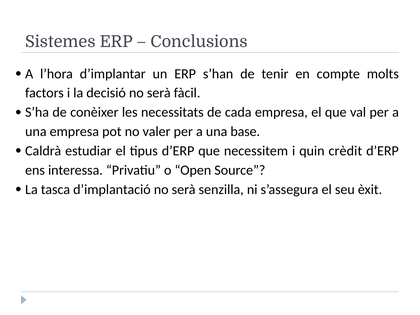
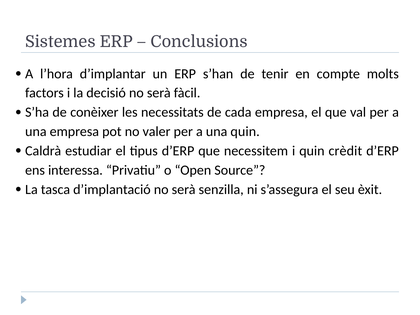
una base: base -> quin (245, 132)
